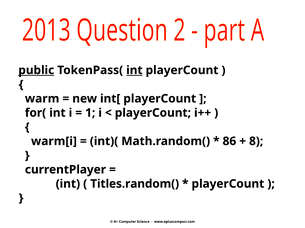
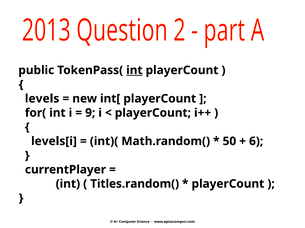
public underline: present -> none (36, 70)
warm: warm -> levels (42, 99)
1: 1 -> 9 (90, 113)
warm[i: warm[i -> levels[i (54, 142)
86: 86 -> 50 (229, 142)
8: 8 -> 6 (256, 142)
